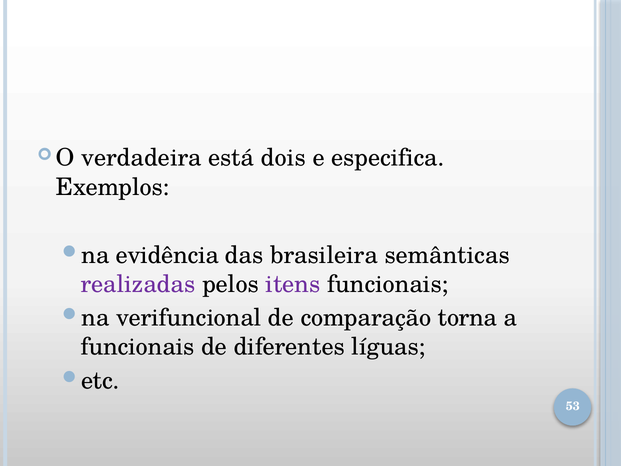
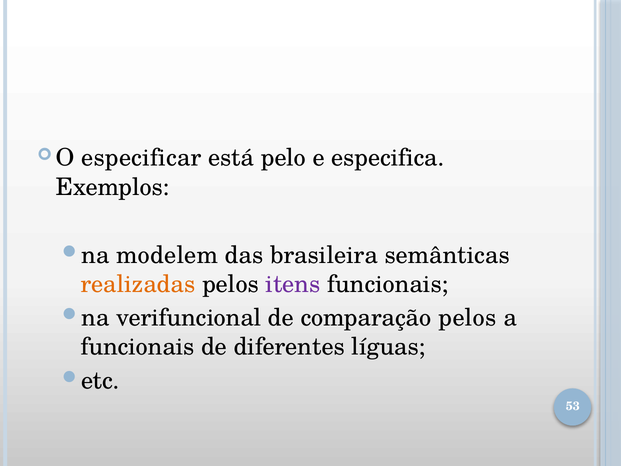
verdadeira: verdadeira -> especificar (141, 158)
dois: dois -> pelo (283, 158)
evidência: evidência -> modelem (167, 255)
realizadas colour: purple -> orange (138, 284)
comparação torna: torna -> pelos (467, 318)
